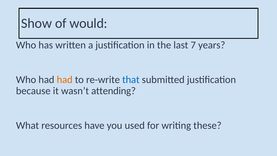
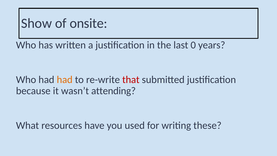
would: would -> onsite (88, 23)
7: 7 -> 0 (193, 45)
that colour: blue -> red (131, 80)
